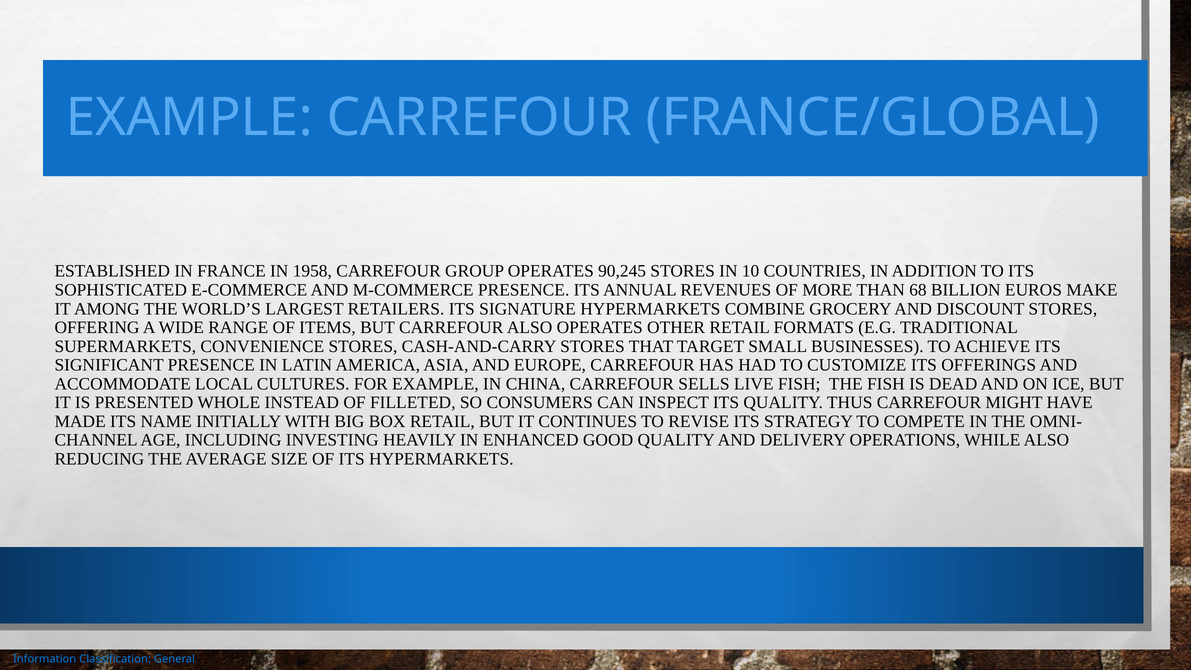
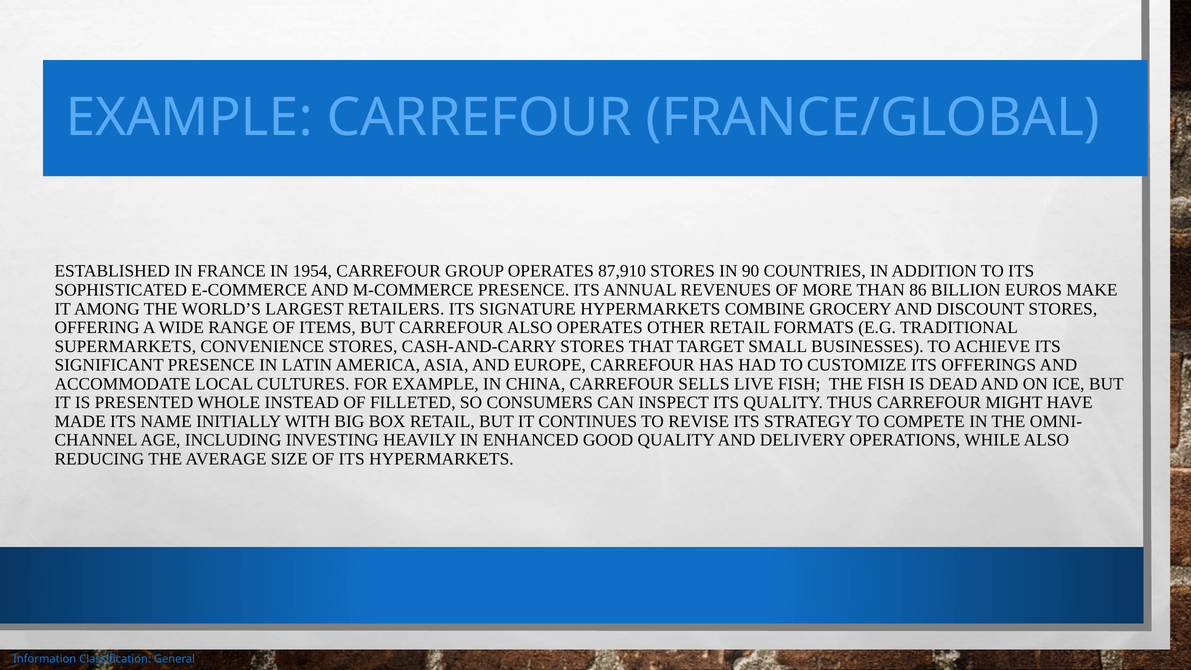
1958: 1958 -> 1954 (312, 271)
90,245: 90,245 -> 87,910 (622, 271)
10: 10 -> 90 (751, 271)
68: 68 -> 86 (918, 290)
